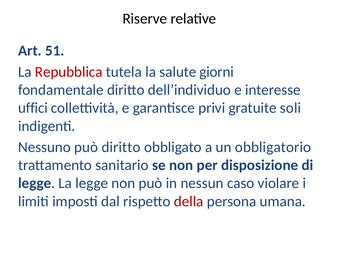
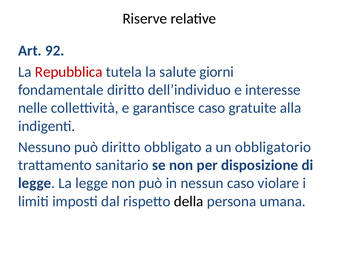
51: 51 -> 92 (55, 51)
uffici: uffici -> nelle (33, 108)
garantisce privi: privi -> caso (212, 108)
soli: soli -> alla (291, 108)
della colour: red -> black (189, 202)
